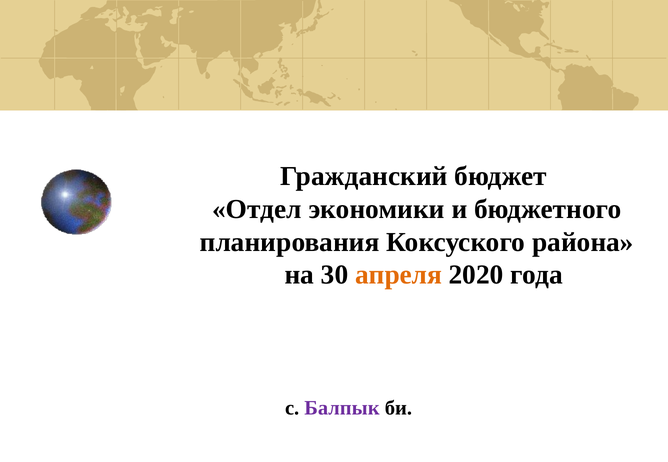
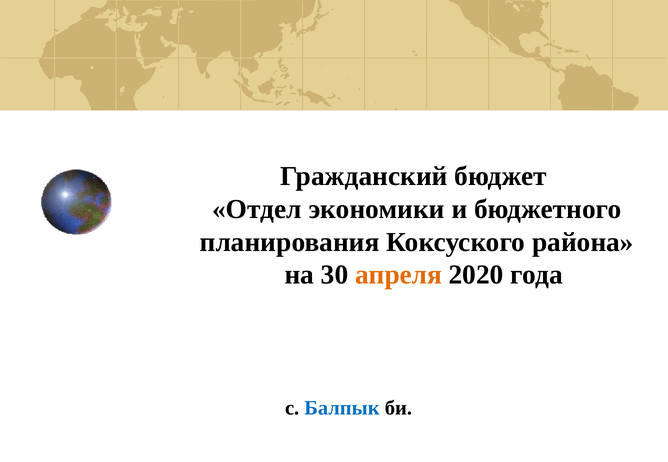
Балпык colour: purple -> blue (342, 408)
